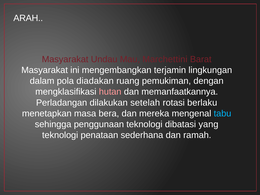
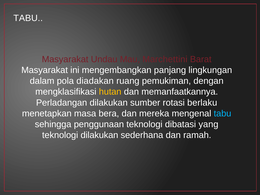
ARAH: ARAH -> TABU (28, 18)
terjamin: terjamin -> panjang (170, 70)
hutan colour: pink -> yellow (110, 92)
setelah: setelah -> sumber (145, 103)
teknologi penataan: penataan -> dilakukan (99, 135)
